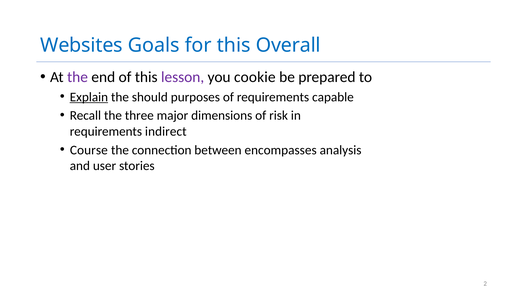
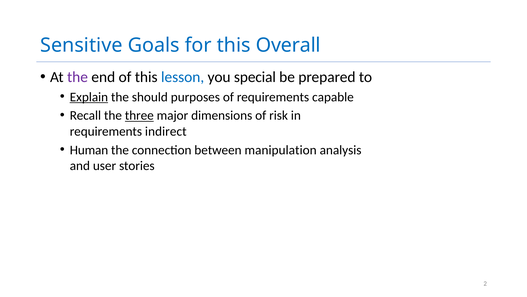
Websites: Websites -> Sensitive (81, 45)
lesson colour: purple -> blue (183, 77)
cookie: cookie -> special (255, 77)
three underline: none -> present (139, 115)
Course: Course -> Human (89, 150)
encompasses: encompasses -> manipulation (281, 150)
